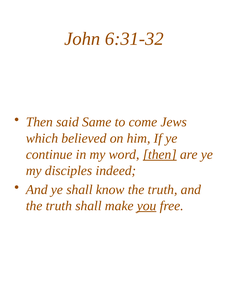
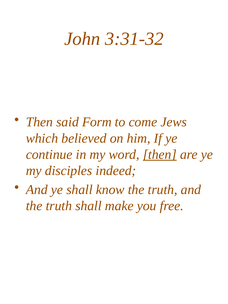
6:31-32: 6:31-32 -> 3:31-32 (134, 39)
Same: Same -> Form (97, 122)
you underline: present -> none (147, 206)
